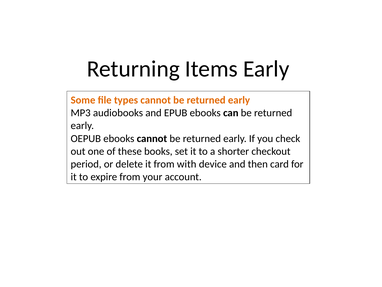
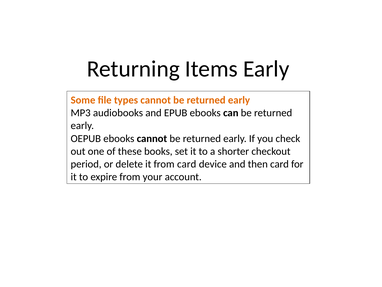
from with: with -> card (187, 164)
